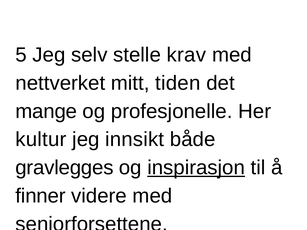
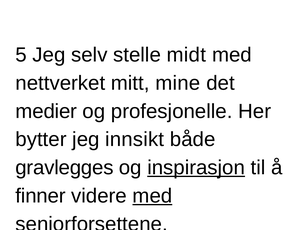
krav: krav -> midt (186, 55)
tiden: tiden -> mine (178, 83)
mange: mange -> medier (46, 111)
kultur: kultur -> bytter (41, 140)
med underline: none -> present (152, 196)
